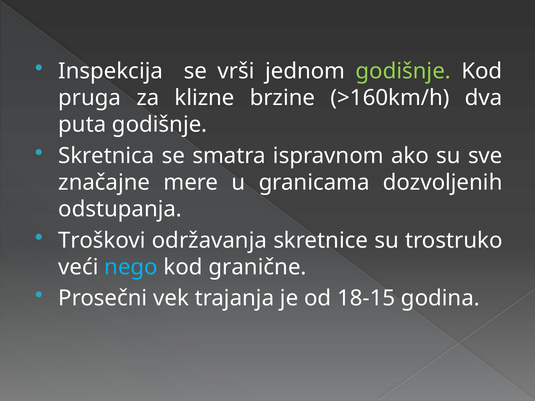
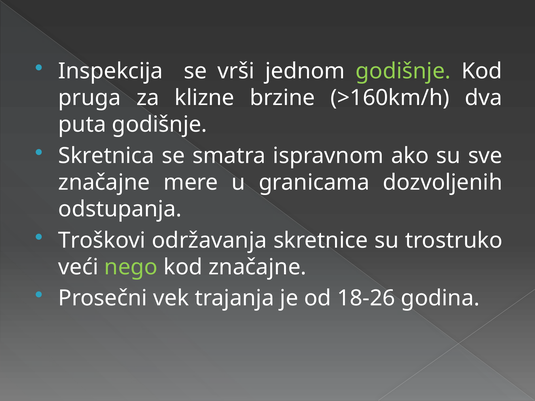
nego colour: light blue -> light green (131, 267)
kod granične: granične -> značajne (258, 267)
18-15: 18-15 -> 18-26 (366, 298)
